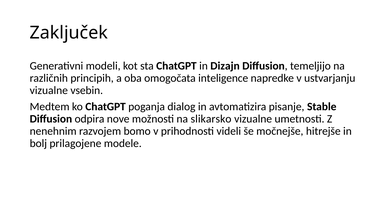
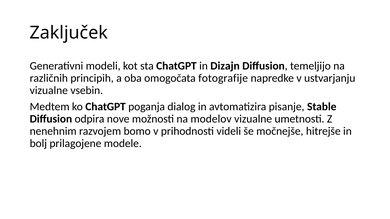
inteligence: inteligence -> fotografije (223, 78)
slikarsko: slikarsko -> modelov (211, 119)
